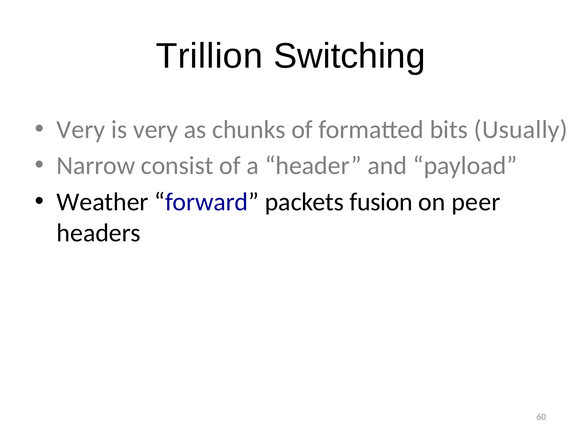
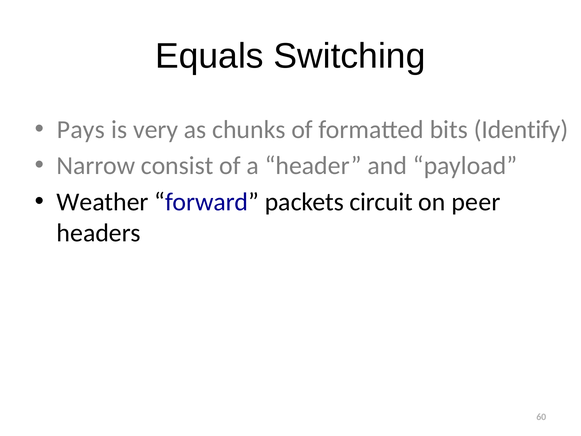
Trillion: Trillion -> Equals (209, 56)
Very: Very -> Pays (81, 129)
Usually: Usually -> Identify (521, 129)
fusion: fusion -> circuit (381, 202)
